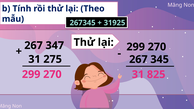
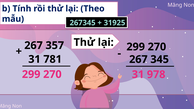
347: 347 -> 357 (55, 46)
275: 275 -> 781 (53, 59)
825: 825 -> 978 (156, 75)
